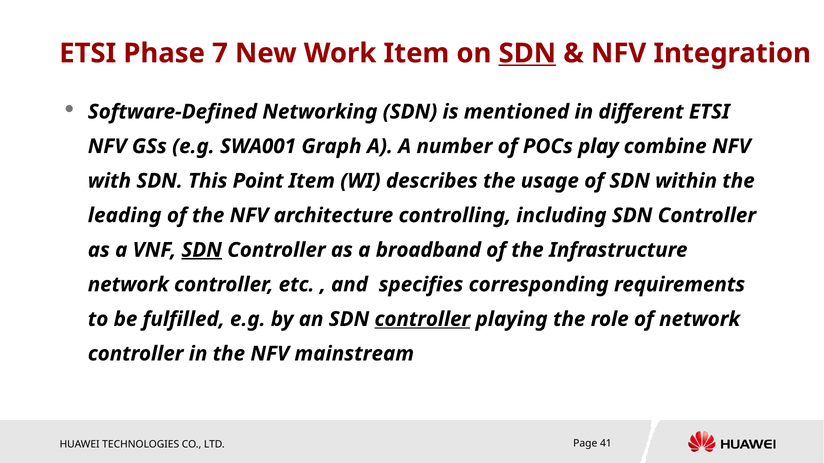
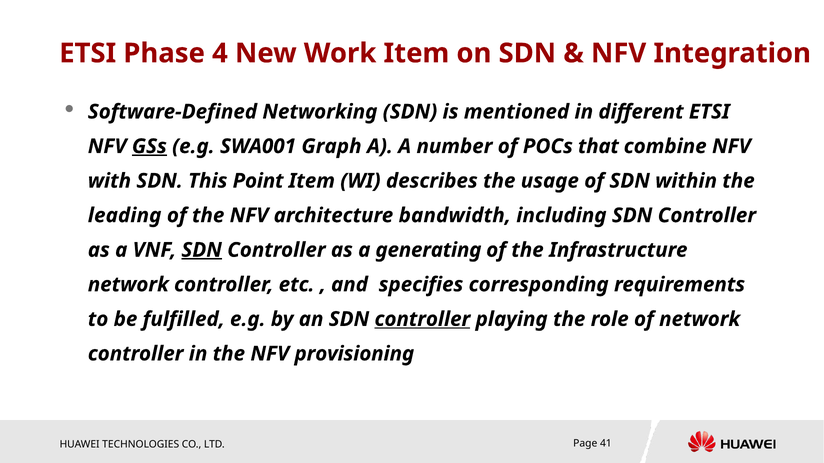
7: 7 -> 4 (220, 53)
SDN underline: present -> none (527, 53)
GSs underline: none -> present (149, 146)
play: play -> that (598, 146)
controlling: controlling -> bandwidth (455, 216)
broadband: broadband -> generating (428, 250)
mainstream: mainstream -> provisioning (354, 354)
